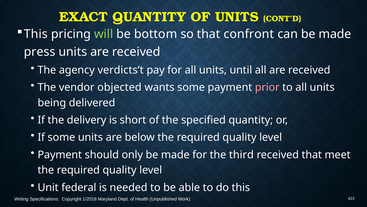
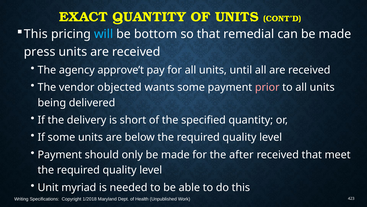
will colour: light green -> light blue (104, 34)
confront: confront -> remedial (249, 34)
verdicts’t: verdicts’t -> approve’t (121, 70)
third: third -> after (241, 154)
federal: federal -> myriad (79, 187)
